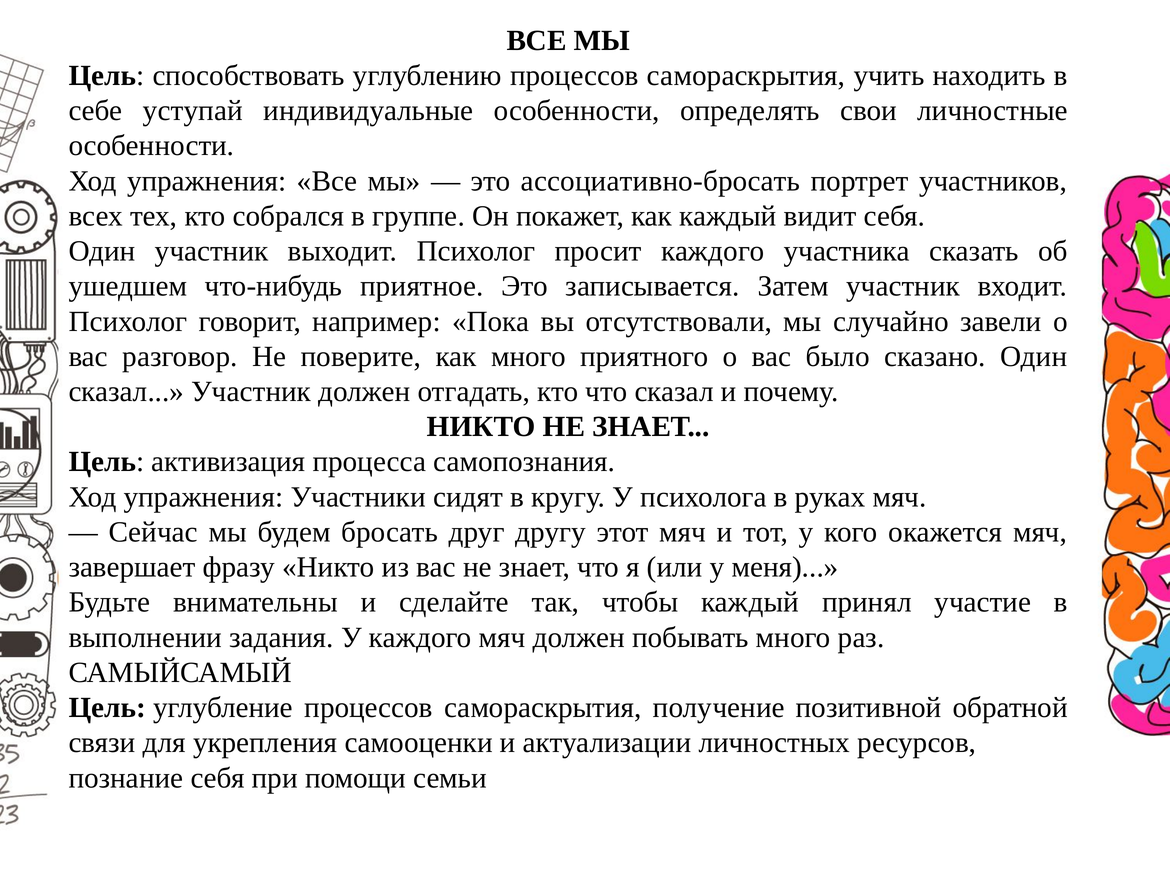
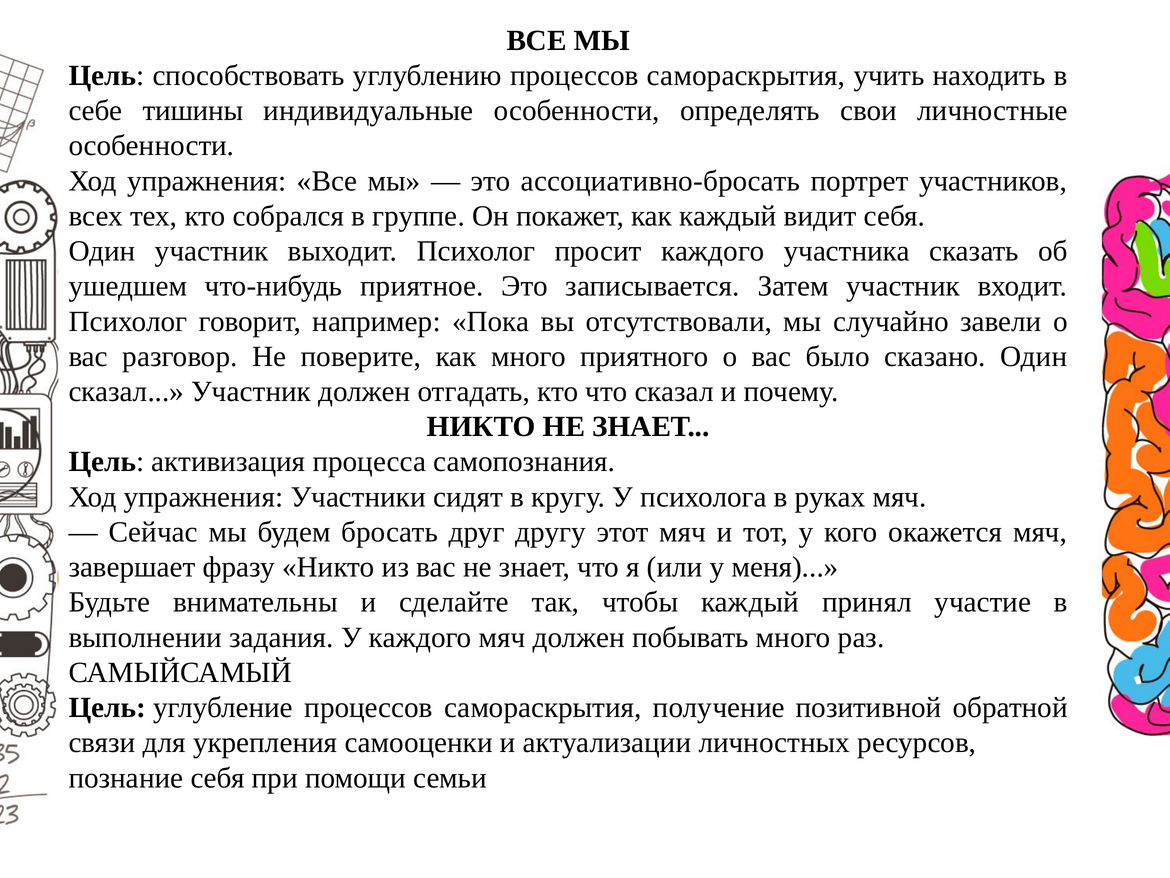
уступай: уступай -> тишины (193, 111)
